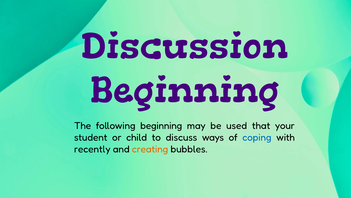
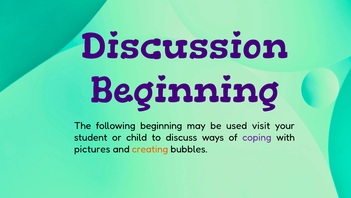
that: that -> visit (261, 125)
coping colour: blue -> purple (257, 137)
recently: recently -> pictures (92, 149)
